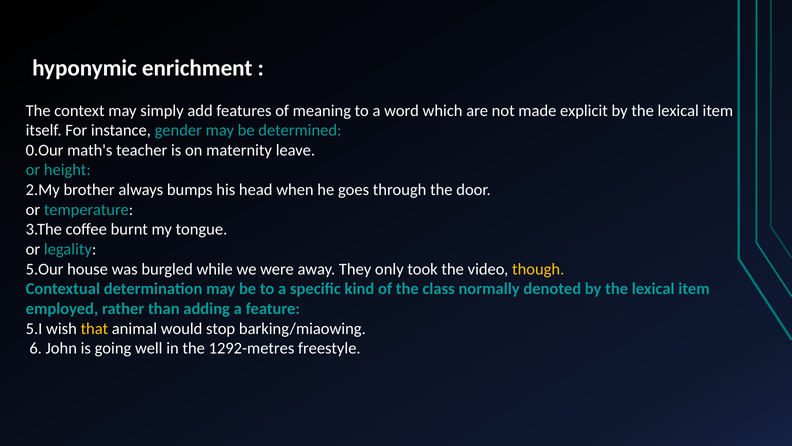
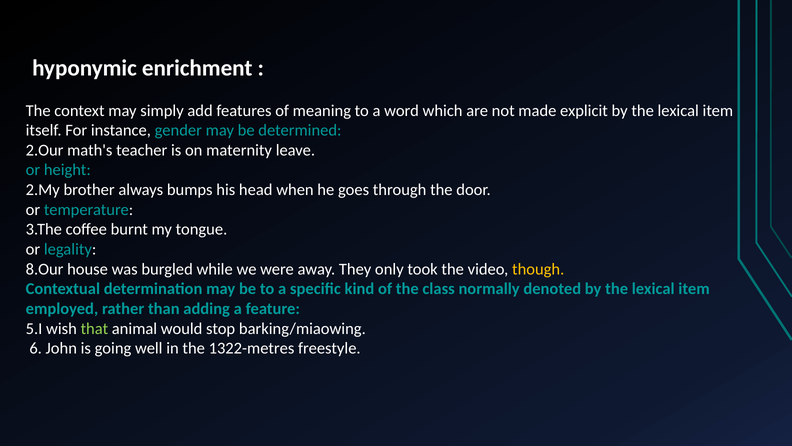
0.Our: 0.Our -> 2.Our (45, 150)
5.Our: 5.Our -> 8.Our (45, 269)
that colour: yellow -> light green (94, 328)
1292-metres: 1292-metres -> 1322-metres (252, 348)
